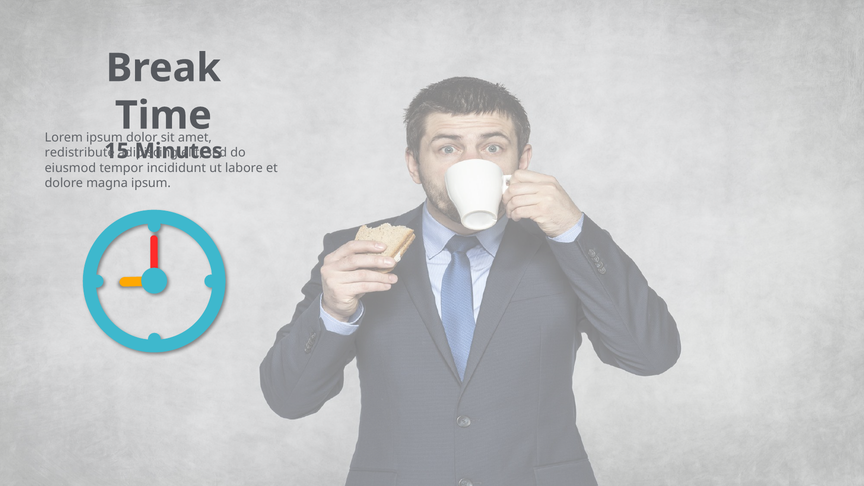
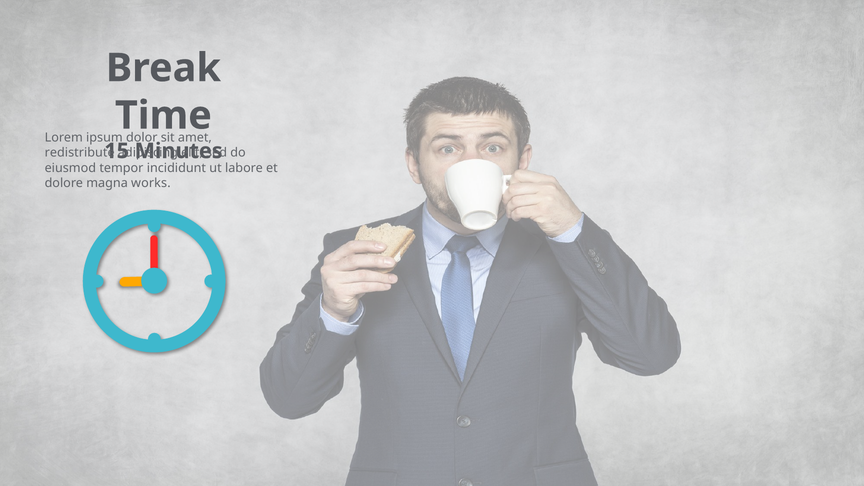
magna ipsum: ipsum -> works (151, 183)
